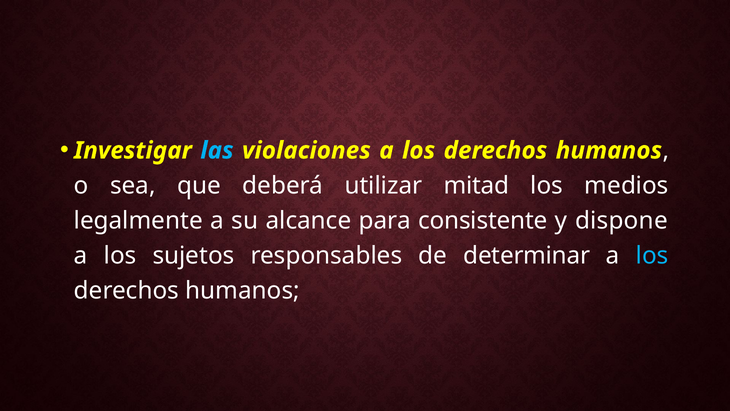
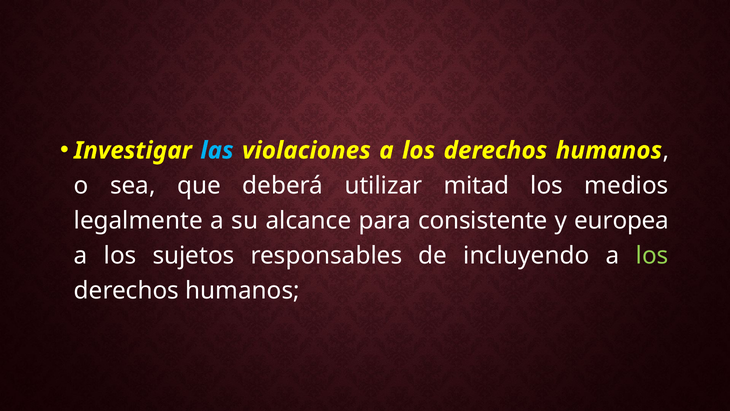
dispone: dispone -> europea (622, 221)
determinar: determinar -> incluyendo (527, 256)
los colour: light blue -> light green (652, 256)
